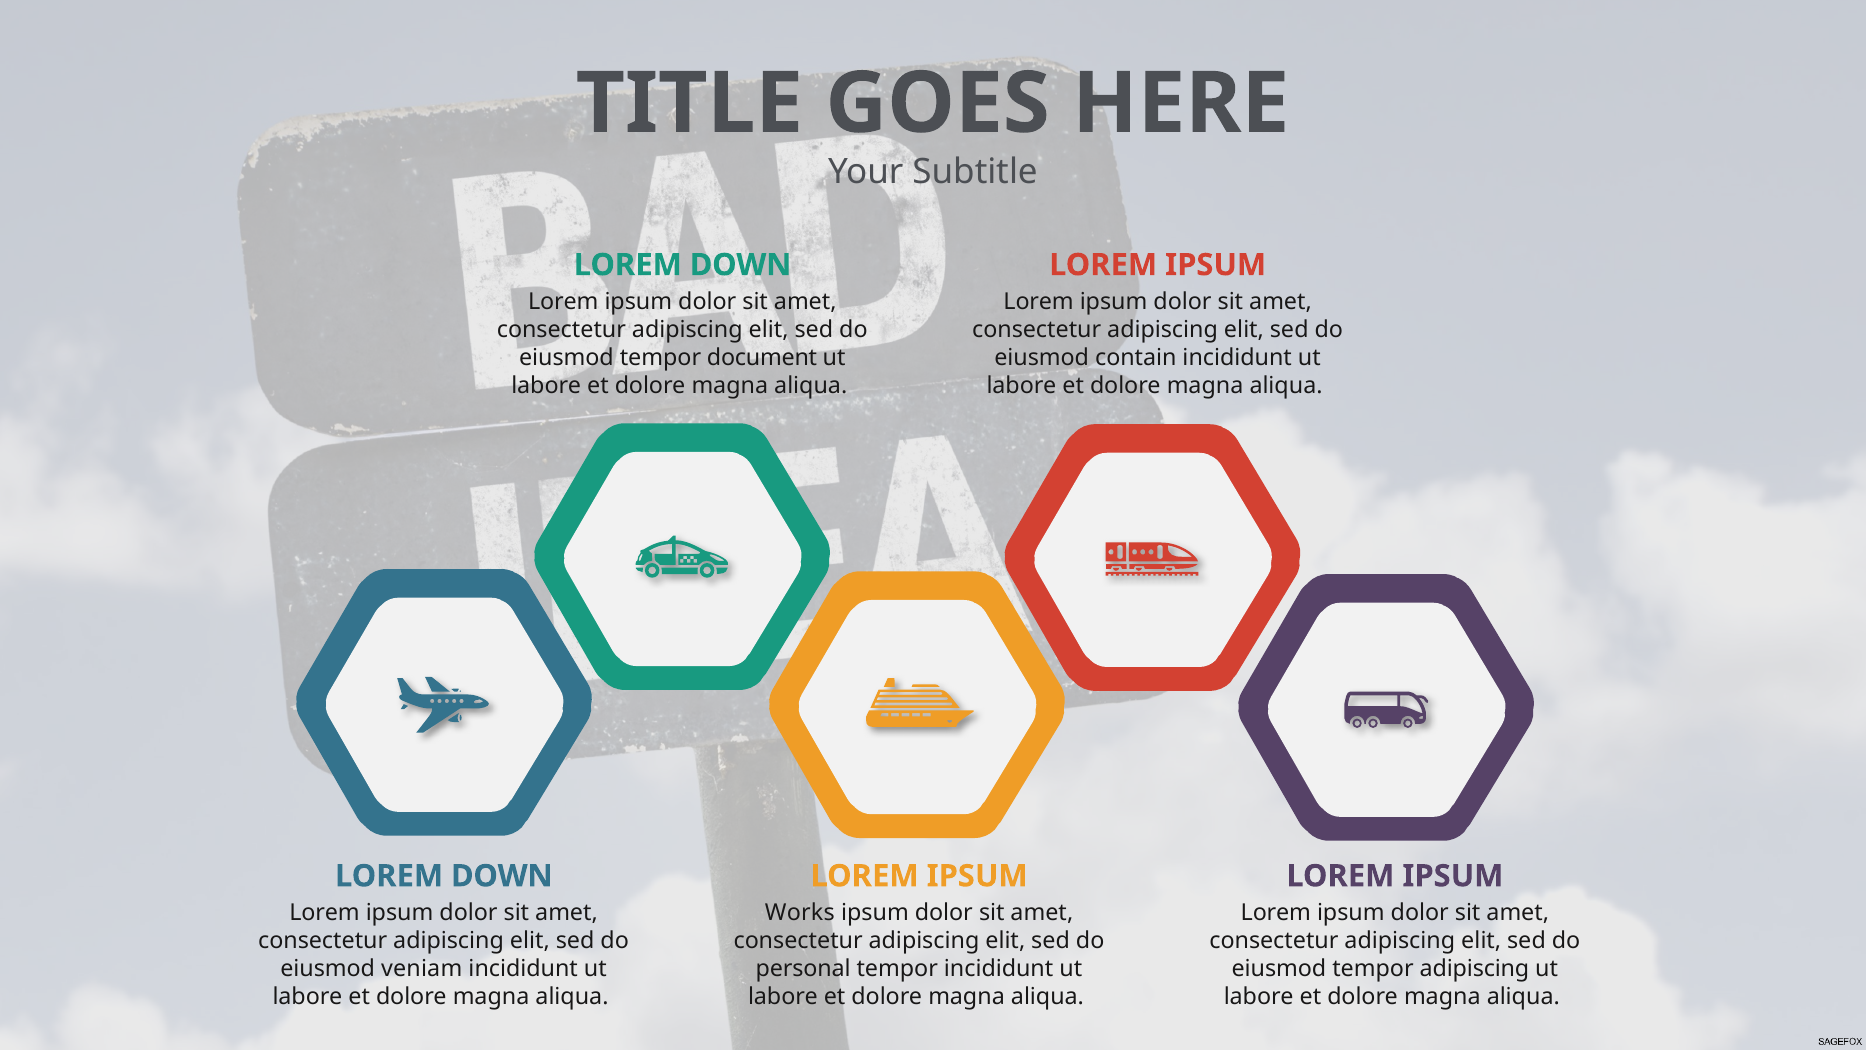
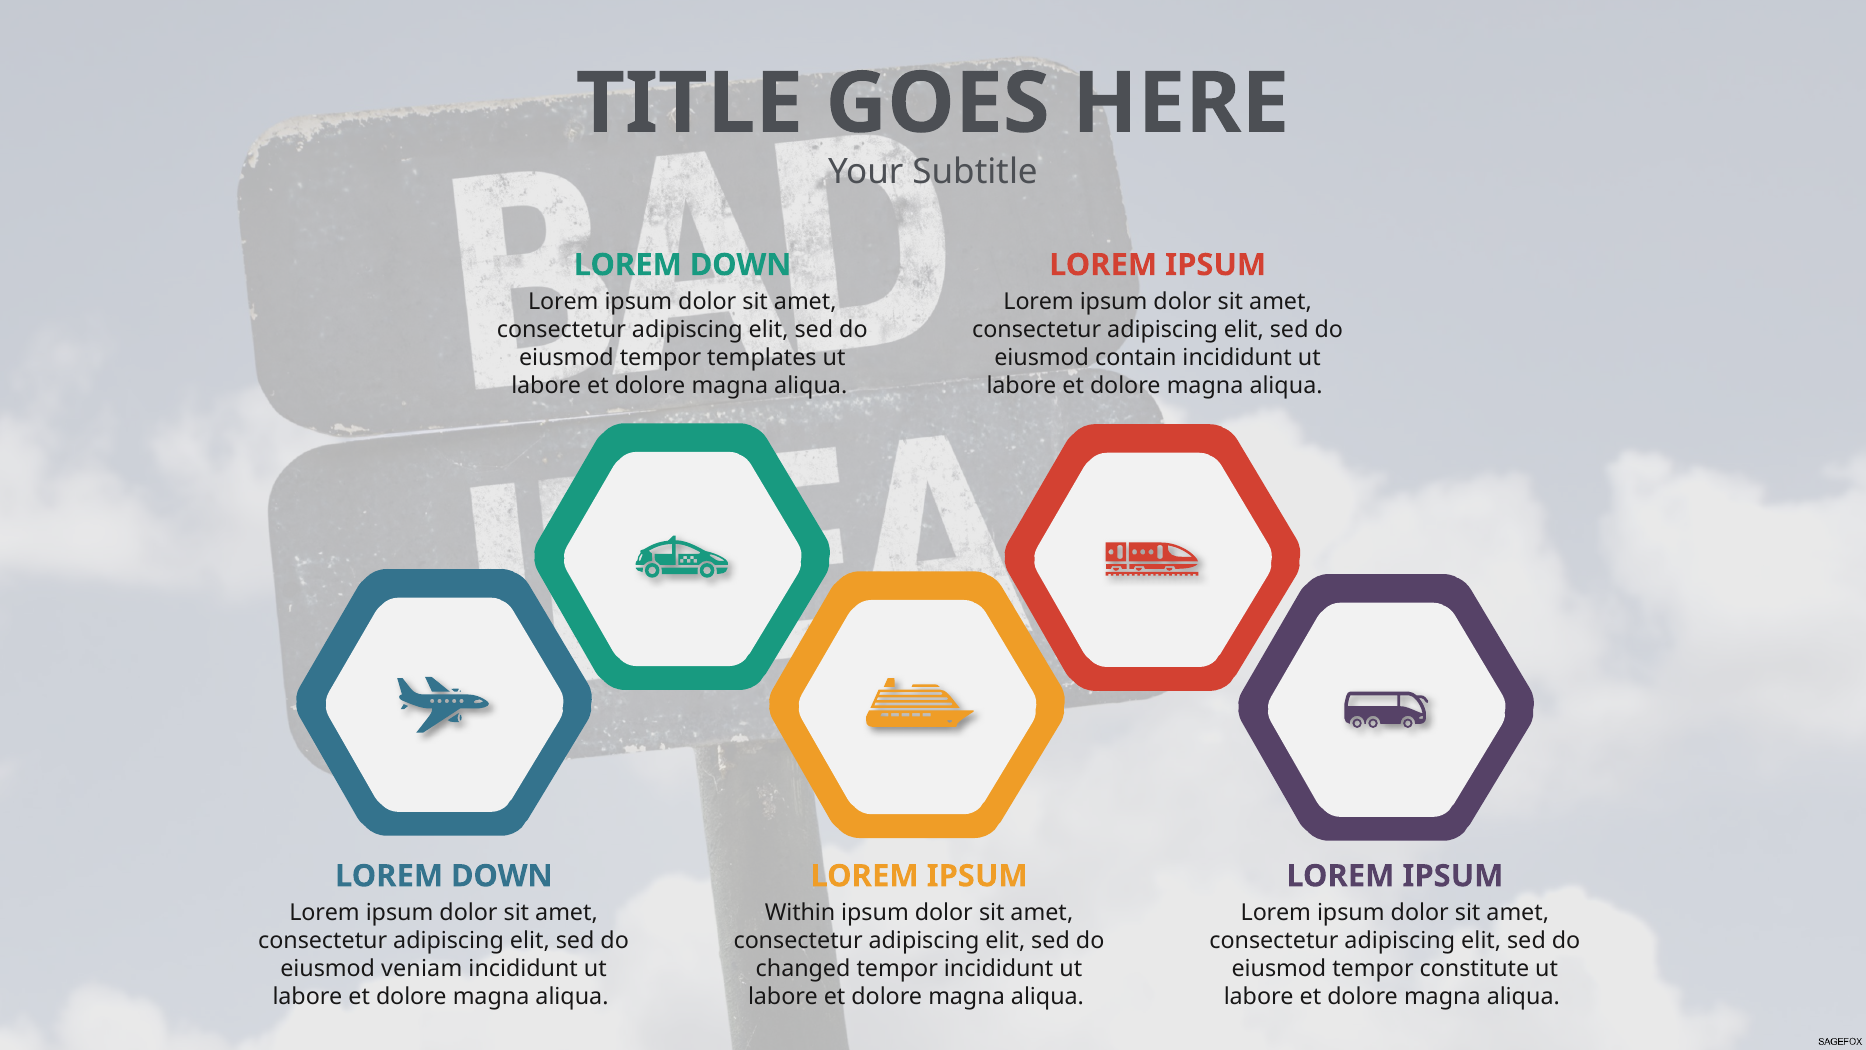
document: document -> templates (762, 358)
Works: Works -> Within (800, 913)
personal: personal -> changed (803, 969)
tempor adipiscing: adipiscing -> constitute (1474, 969)
